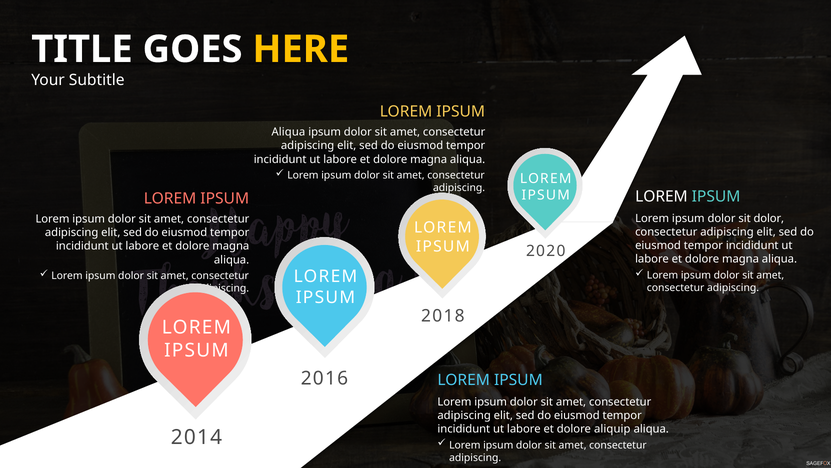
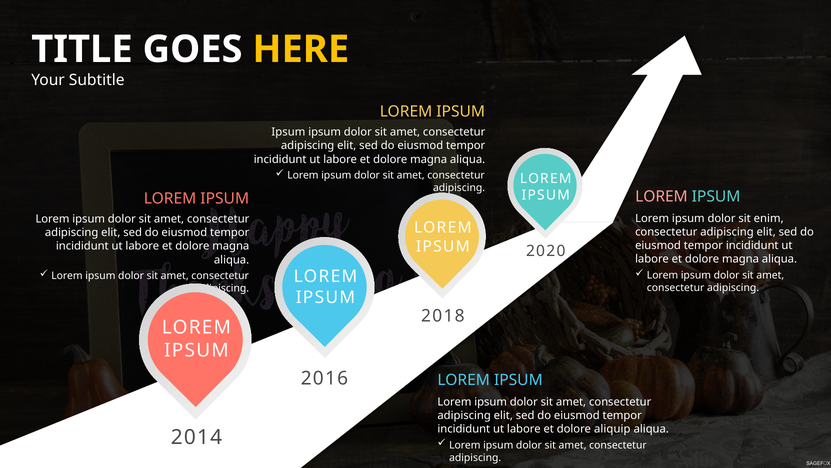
Aliqua: Aliqua -> Ipsum (288, 132)
LOREM colour: white -> pink (661, 196)
sit dolor: dolor -> enim (769, 218)
